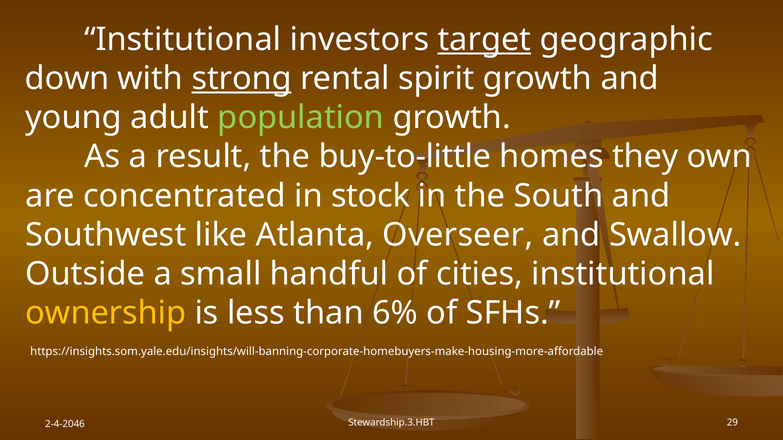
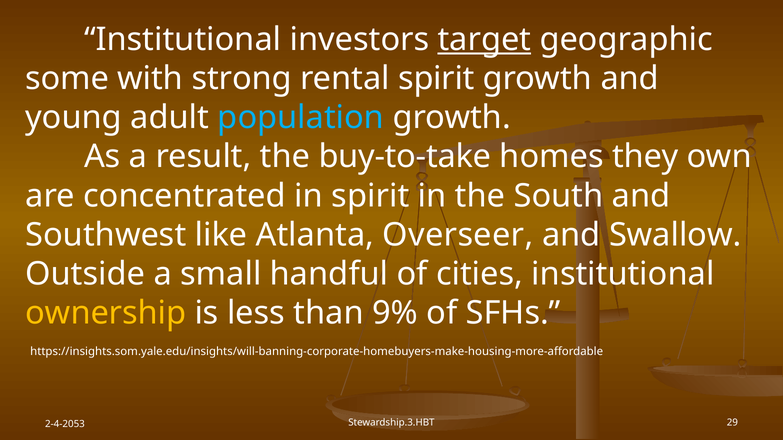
down: down -> some (67, 79)
strong underline: present -> none (242, 79)
population colour: light green -> light blue (301, 118)
buy-to-little: buy-to-little -> buy-to-take (405, 157)
in stock: stock -> spirit (370, 196)
6%: 6% -> 9% (395, 313)
2-4-2046: 2-4-2046 -> 2-4-2053 (65, 424)
